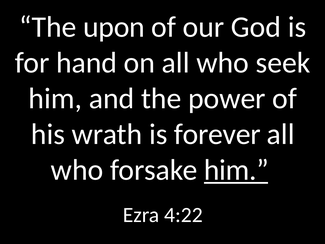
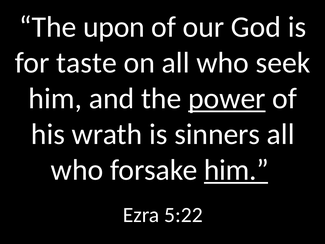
hand: hand -> taste (87, 63)
power underline: none -> present (227, 98)
forever: forever -> sinners (217, 134)
4:22: 4:22 -> 5:22 (184, 215)
